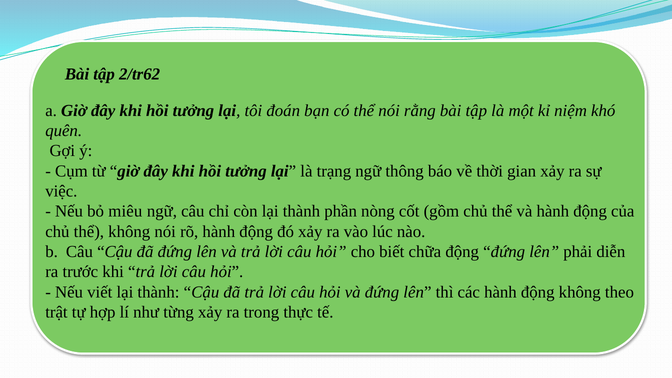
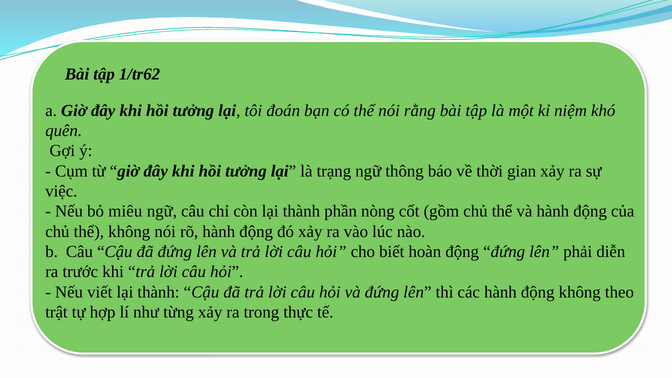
2/tr62: 2/tr62 -> 1/tr62 (140, 74)
chữa: chữa -> hoàn (425, 252)
